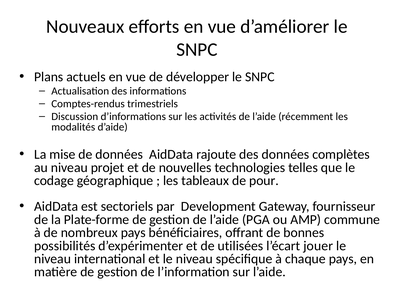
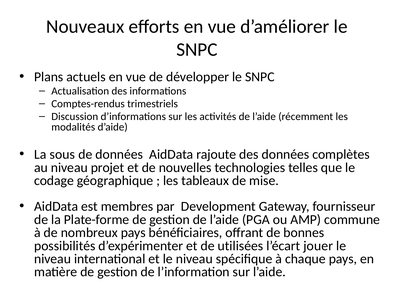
mise: mise -> sous (62, 155)
pour: pour -> mise (264, 181)
sectoriels: sectoriels -> membres (127, 207)
